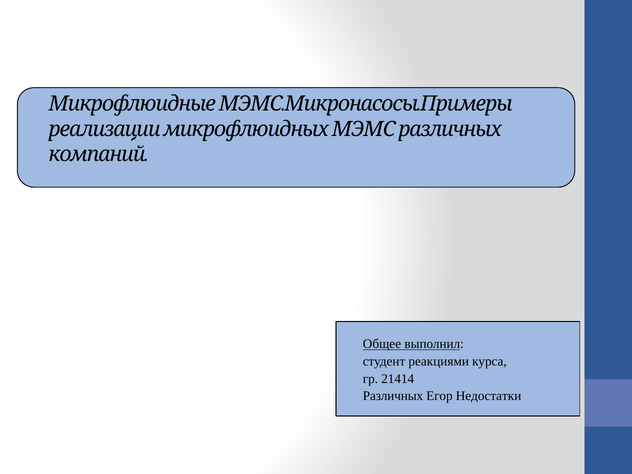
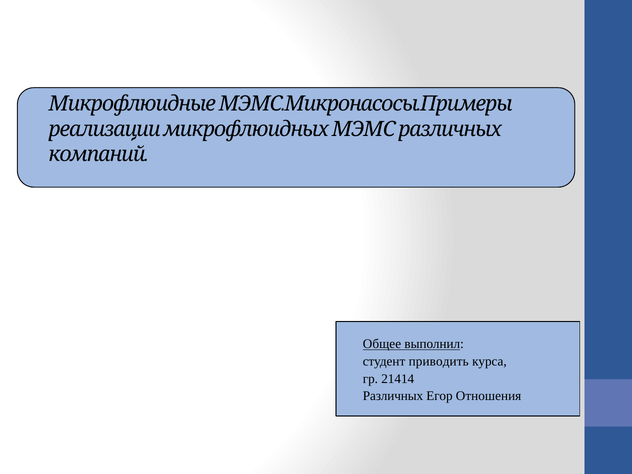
реакциями: реакциями -> приводить (439, 361)
Недостатки: Недостатки -> Отношения (489, 396)
